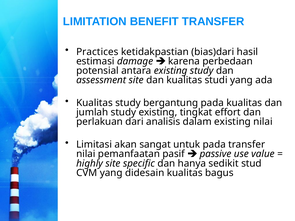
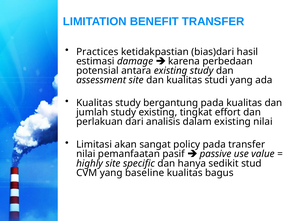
untuk: untuk -> policy (187, 145)
didesain: didesain -> baseline (145, 173)
